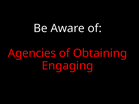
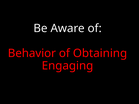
Agencies: Agencies -> Behavior (32, 53)
